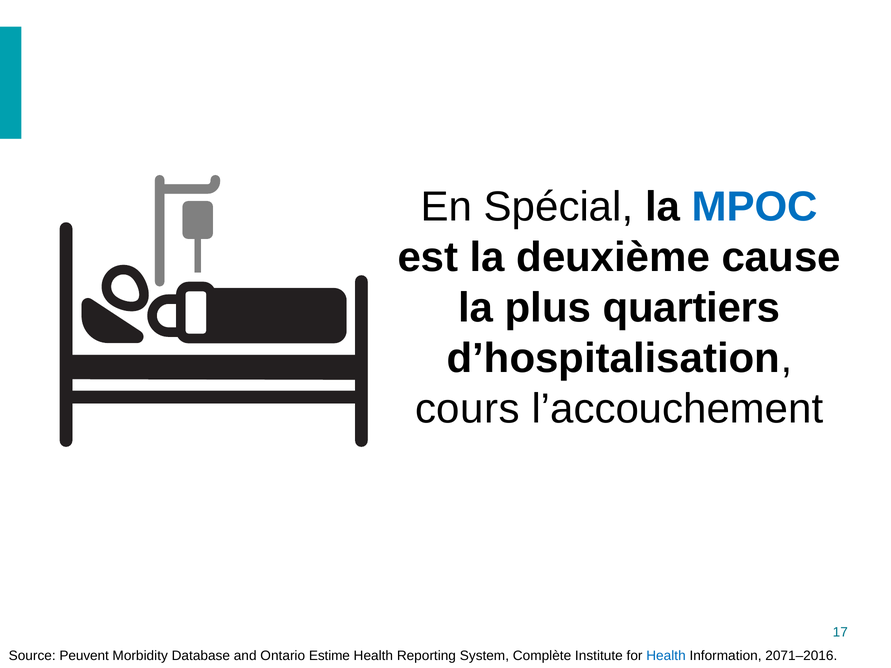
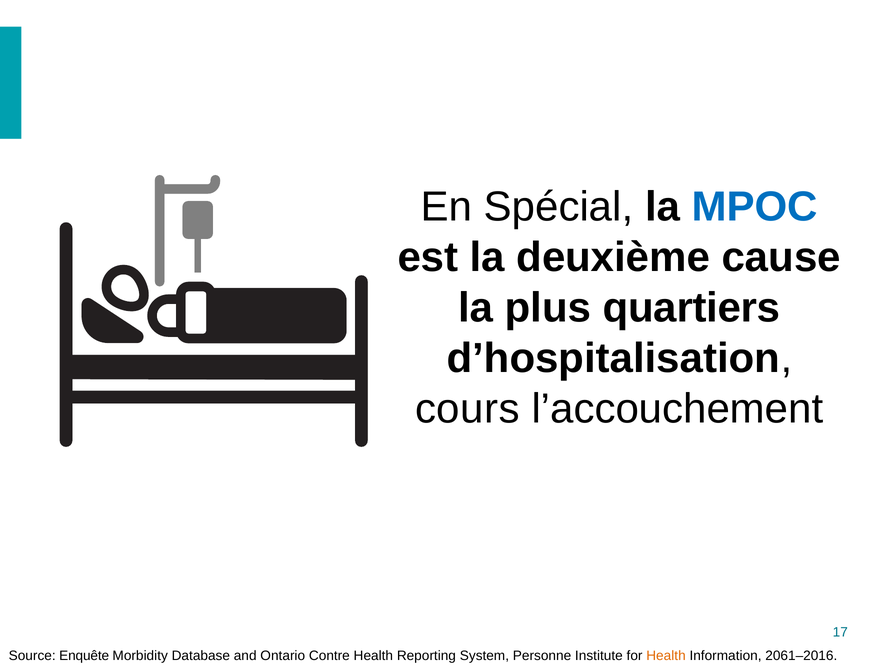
Peuvent: Peuvent -> Enquête (84, 656)
Estime: Estime -> Contre (329, 656)
Complète: Complète -> Personne (542, 656)
Health colour: blue -> orange (666, 656)
2071–2016: 2071–2016 -> 2061–2016 (801, 656)
